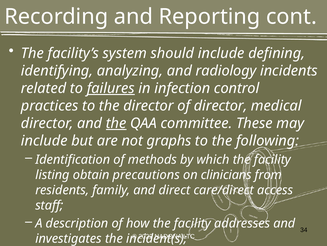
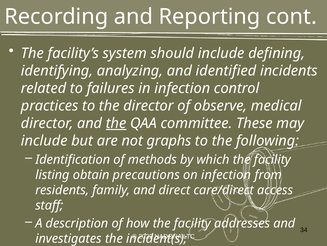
radiology: radiology -> identified (226, 71)
failures underline: present -> none (111, 88)
of director: director -> observe (221, 105)
on clinicians: clinicians -> infection (226, 174)
